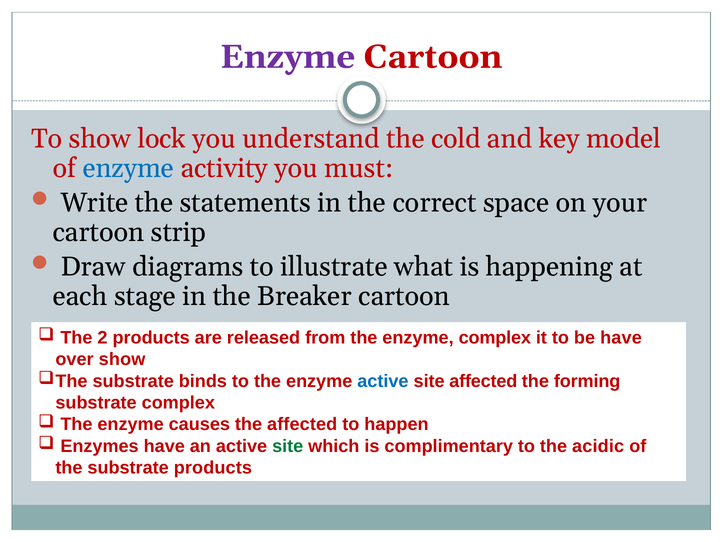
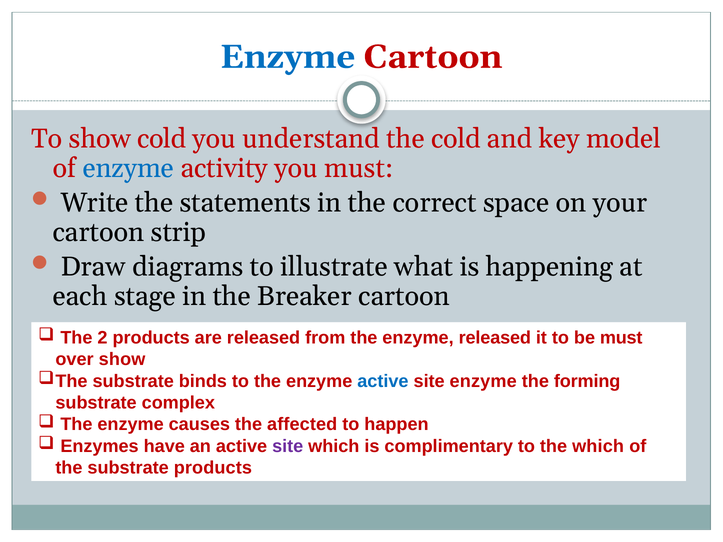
Enzyme colour: purple -> blue (288, 57)
show lock: lock -> cold (162, 139)
enzyme complex: complex -> released (495, 338)
be have: have -> must (621, 338)
site affected: affected -> enzyme (483, 381)
site colour: green -> purple (288, 446)
the acidic: acidic -> which (598, 446)
